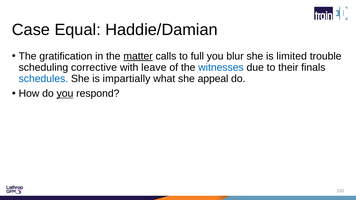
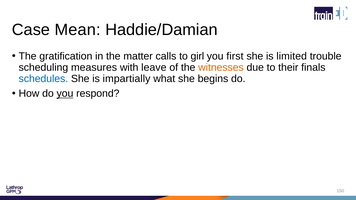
Equal: Equal -> Mean (78, 30)
matter underline: present -> none (138, 56)
full: full -> girl (197, 56)
blur: blur -> first (235, 56)
corrective: corrective -> measures (94, 67)
witnesses colour: blue -> orange (221, 67)
appeal: appeal -> begins (213, 79)
